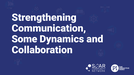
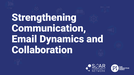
Some: Some -> Email (24, 39)
